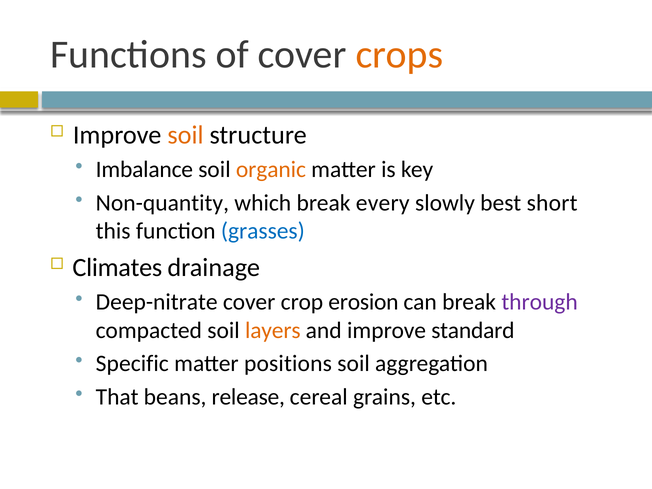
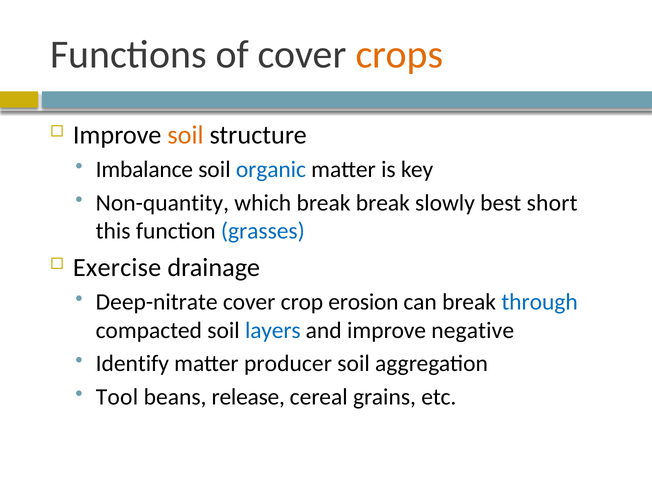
organic colour: orange -> blue (271, 170)
break every: every -> break (383, 203)
Climates: Climates -> Exercise (117, 267)
through colour: purple -> blue (540, 302)
layers colour: orange -> blue (273, 330)
standard: standard -> negative (473, 330)
Specific: Specific -> Identify (132, 364)
positions: positions -> producer (288, 364)
That: That -> Tool (117, 397)
